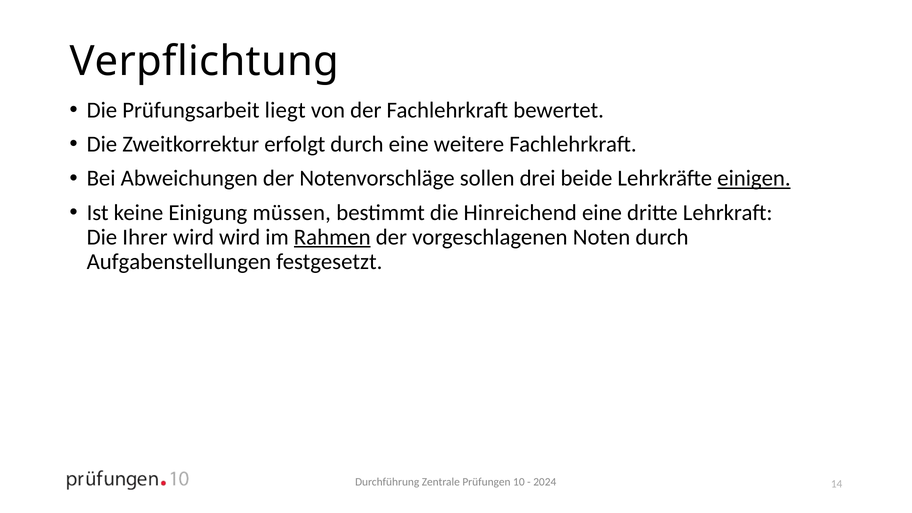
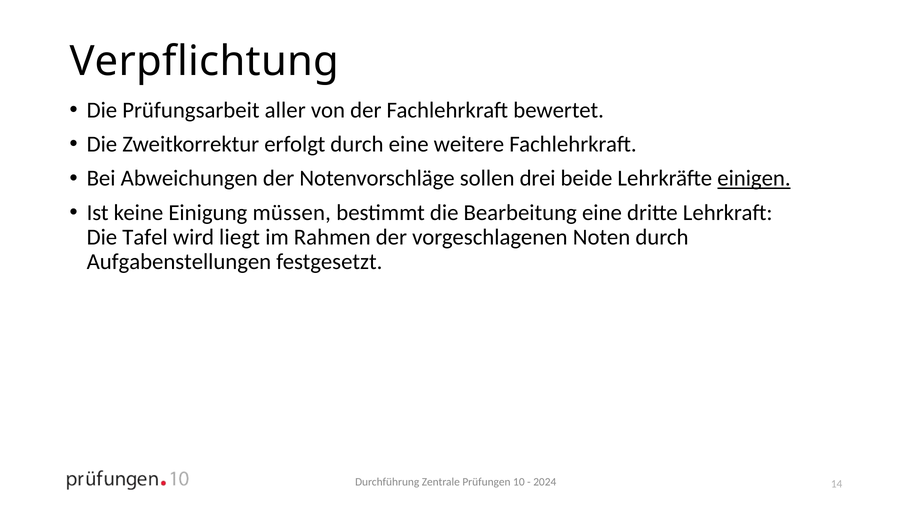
liegt: liegt -> aller (285, 110)
Hinreichend: Hinreichend -> Bearbeitung (520, 213)
Ihrer: Ihrer -> Tafel (145, 237)
wird wird: wird -> liegt (240, 237)
Rahmen underline: present -> none (332, 237)
